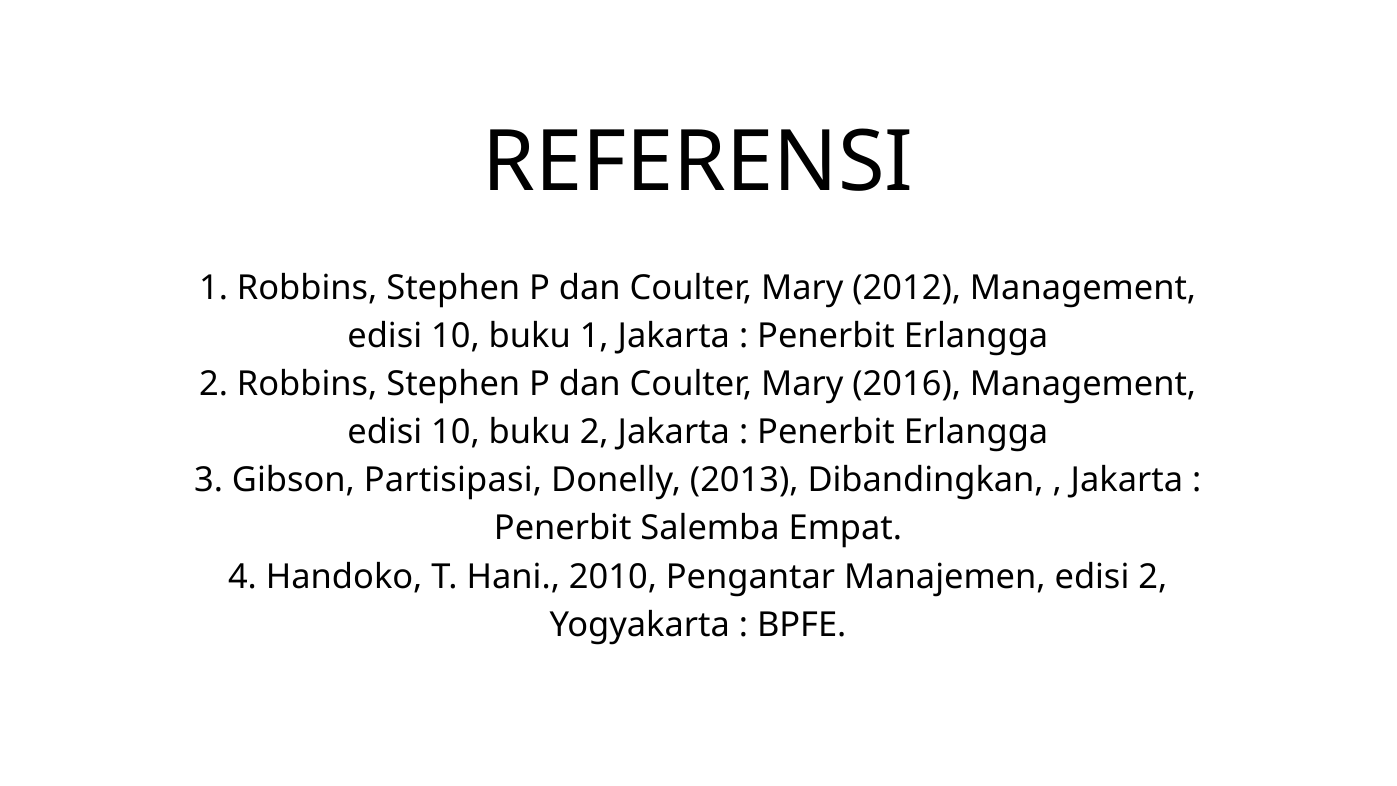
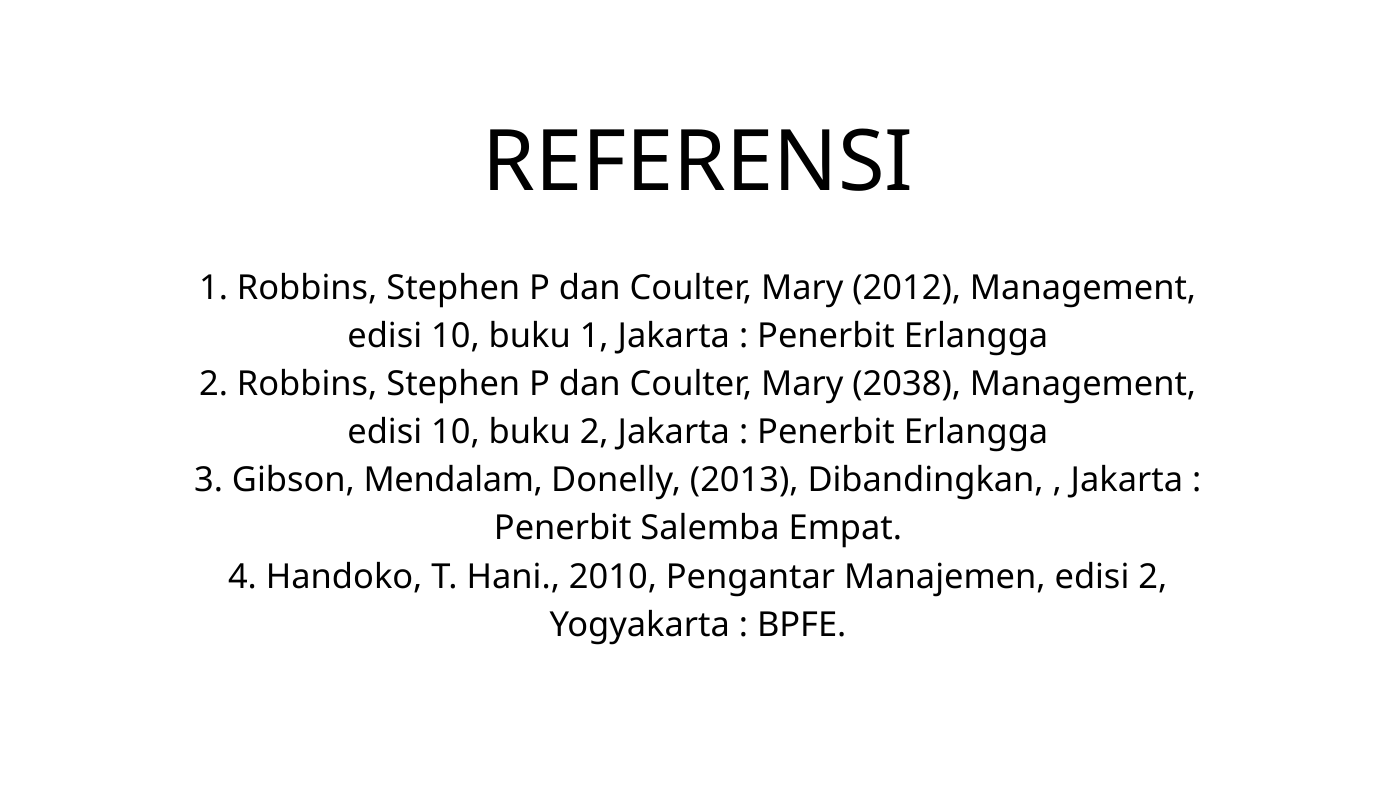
2016: 2016 -> 2038 (907, 384)
Partisipasi: Partisipasi -> Mendalam (453, 480)
